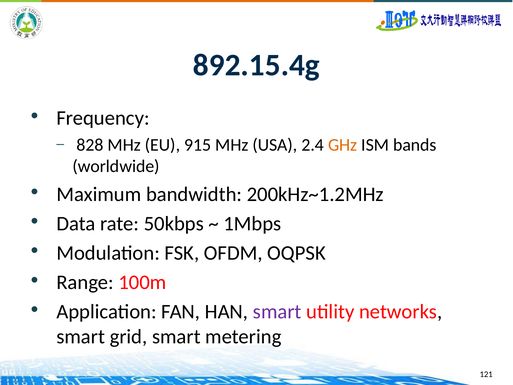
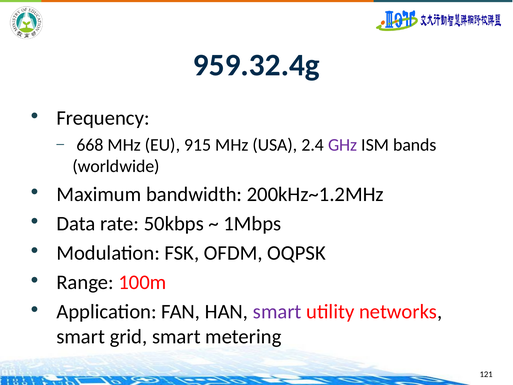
892.15.4g: 892.15.4g -> 959.32.4g (256, 65)
828: 828 -> 668 (90, 145)
GHz colour: orange -> purple (343, 145)
